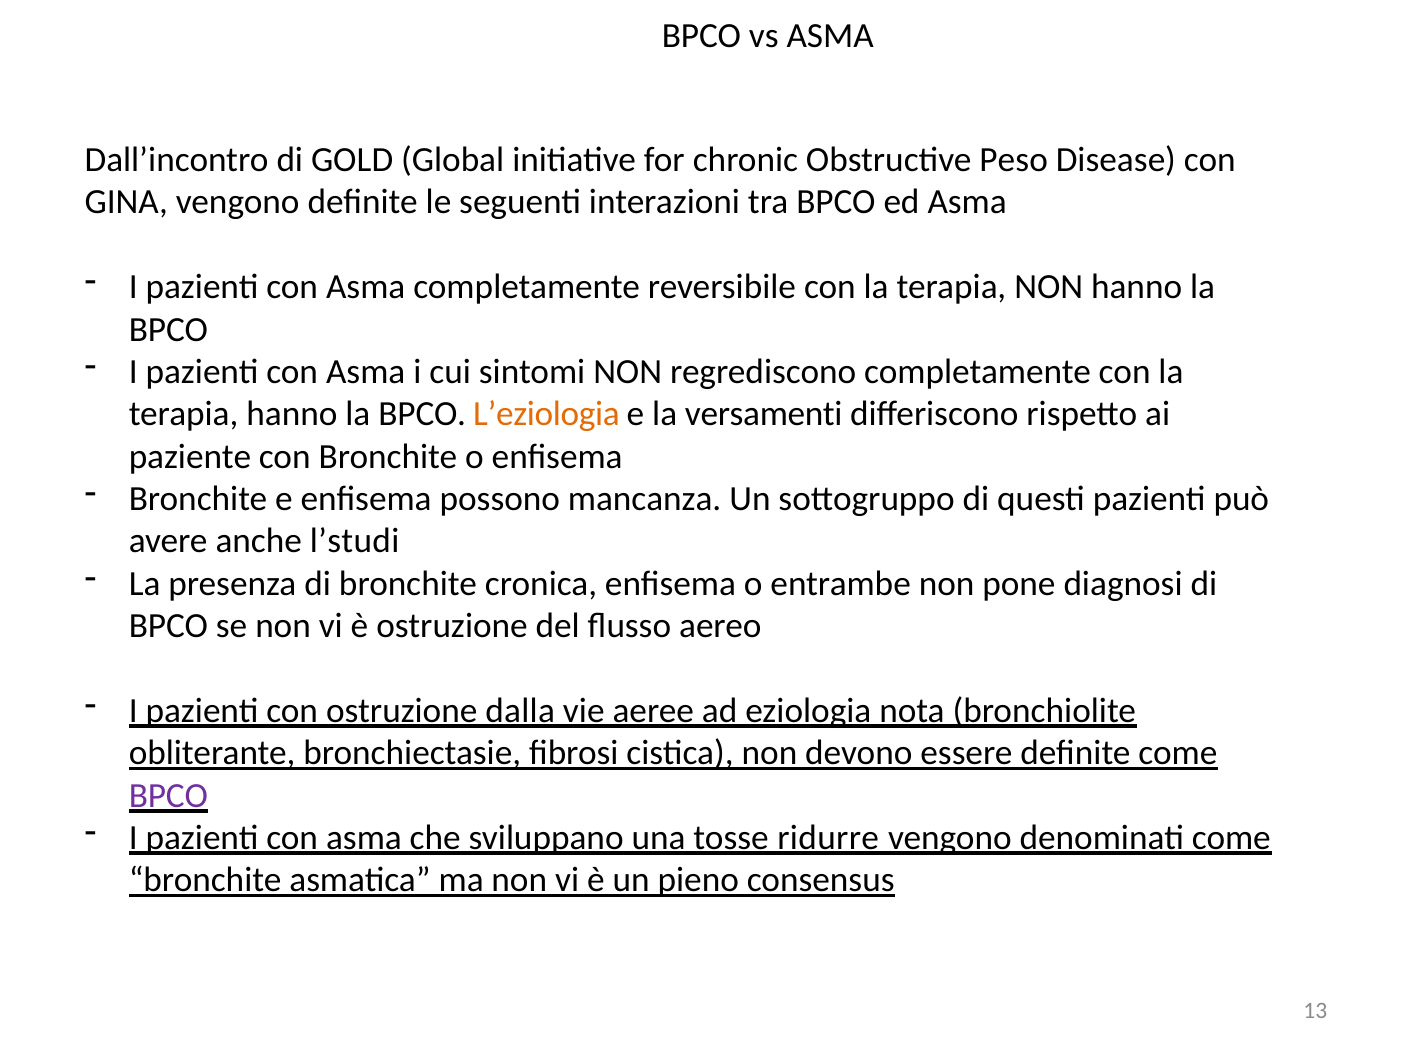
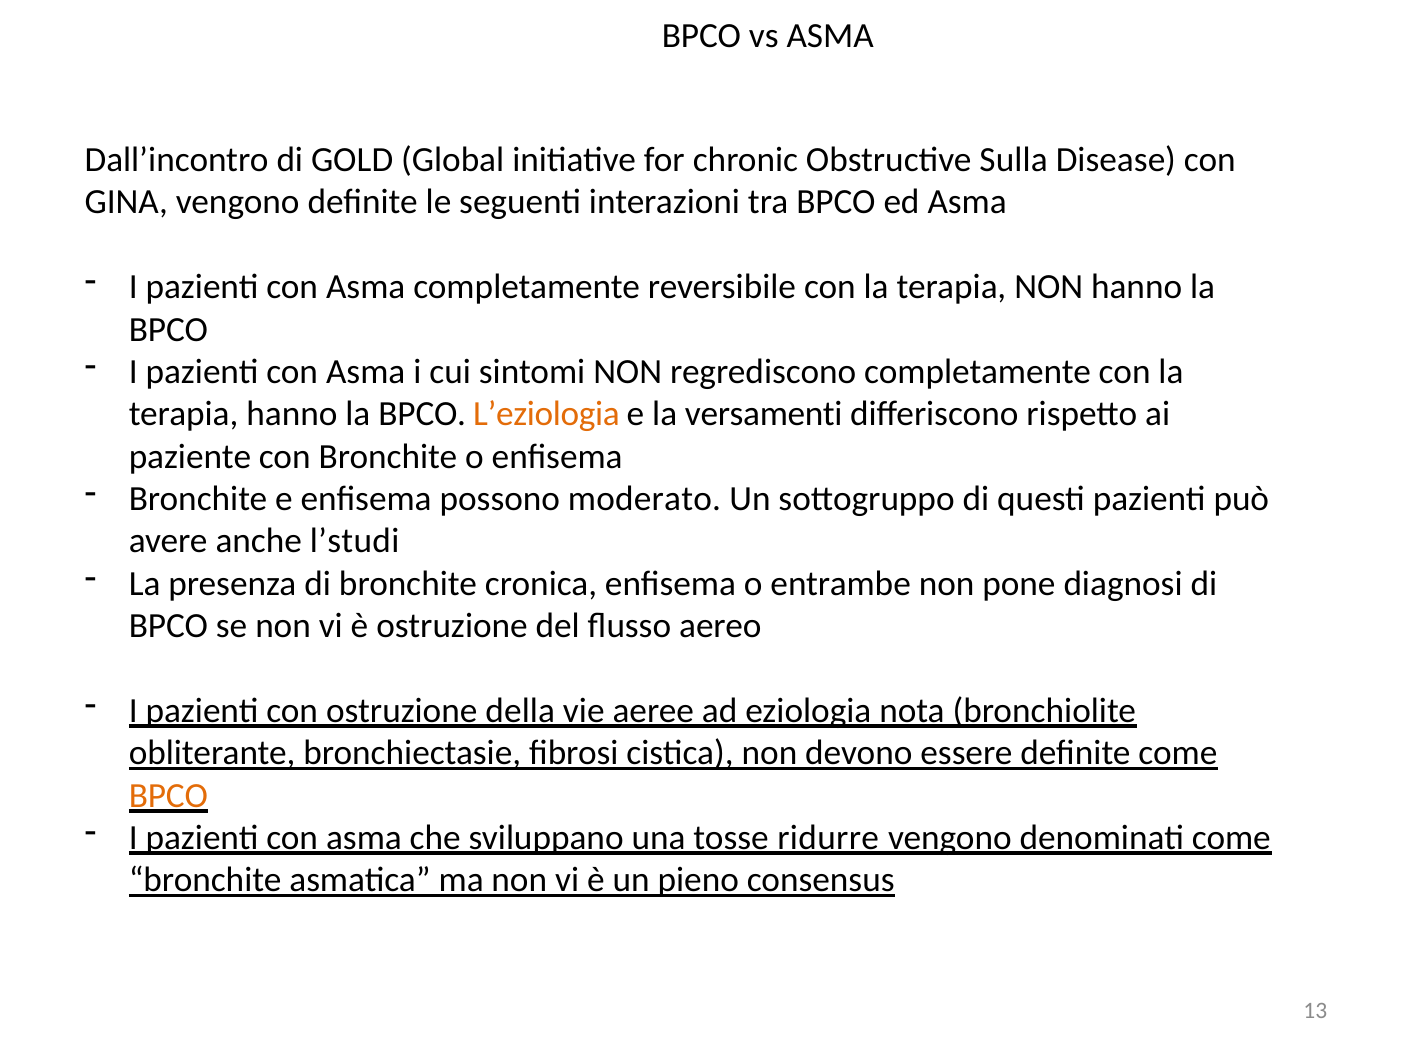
Peso: Peso -> Sulla (1014, 160)
mancanza: mancanza -> moderato (645, 499)
dalla: dalla -> della (520, 711)
BPCO colour: purple -> orange (168, 795)
